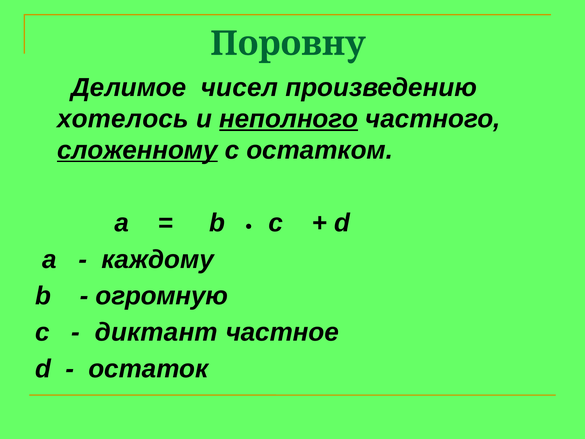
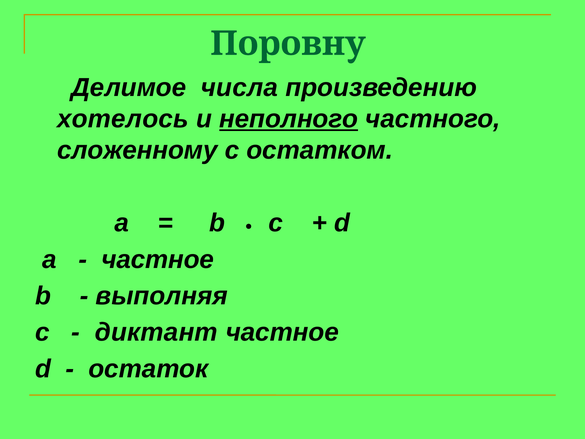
чисел: чисел -> числа (239, 88)
сложенному underline: present -> none (137, 150)
каждому: каждому -> частное (158, 259)
огромную: огромную -> выполняя (162, 296)
